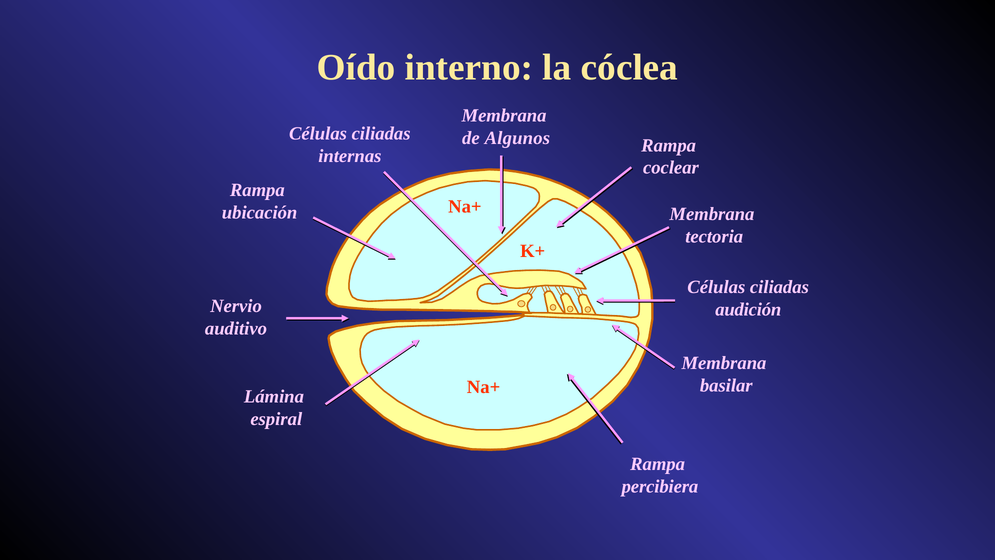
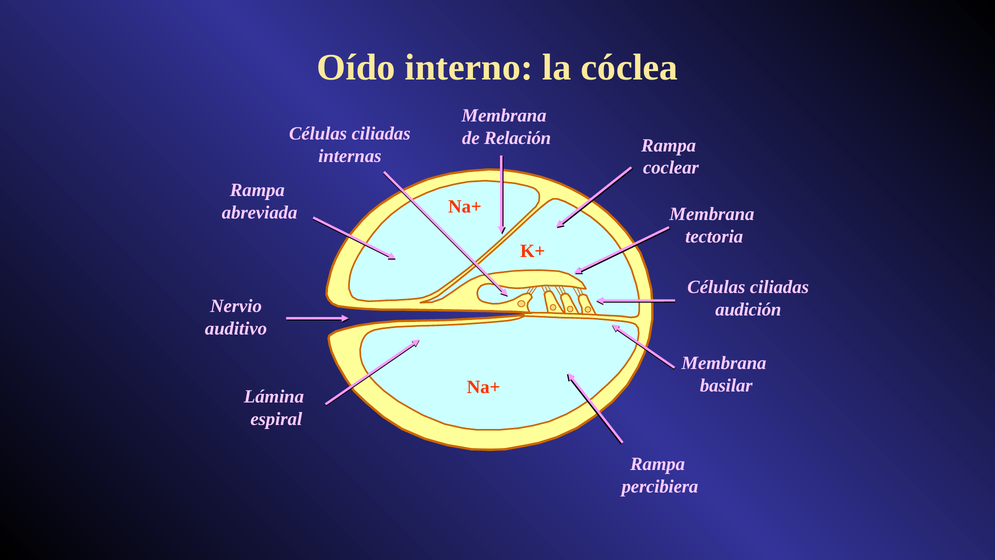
Algunos: Algunos -> Relación (518, 138)
ubicación: ubicación -> abreviada (260, 213)
